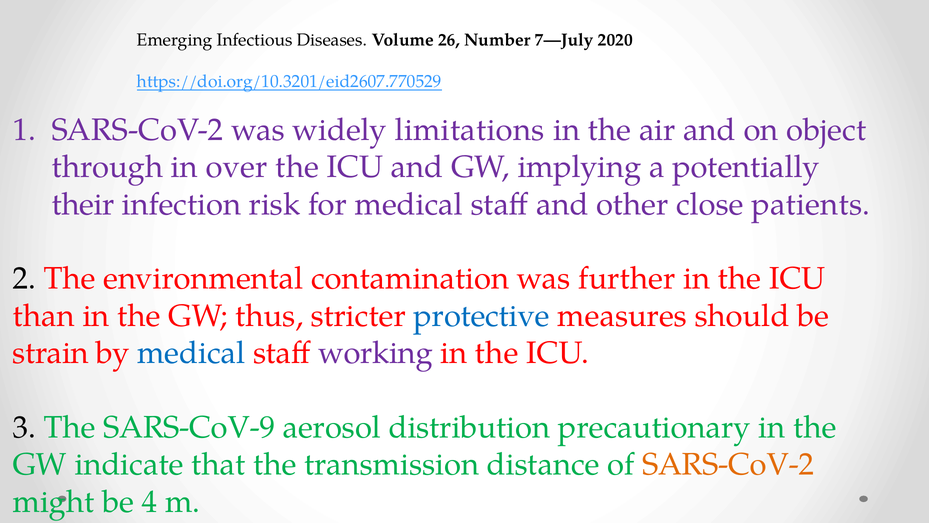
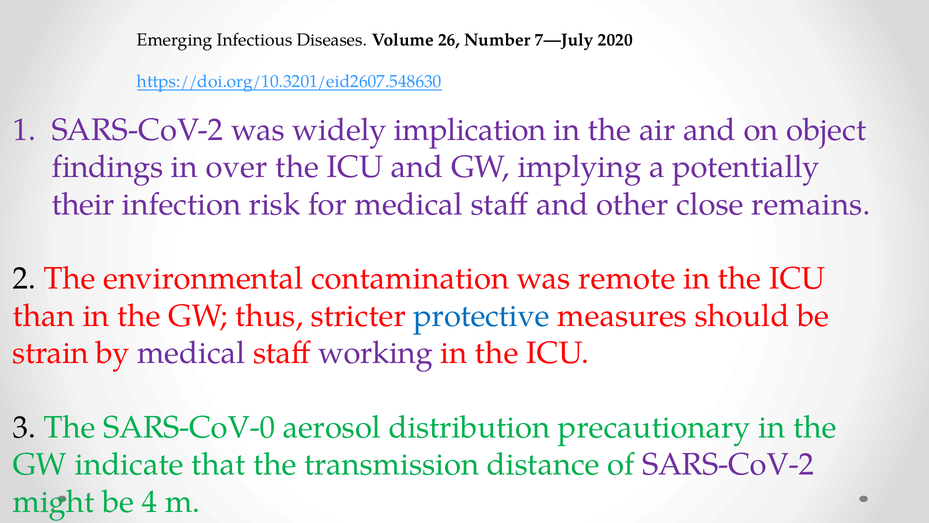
https://doi.org/10.3201/eid2607.770529: https://doi.org/10.3201/eid2607.770529 -> https://doi.org/10.3201/eid2607.548630 (289, 82)
limitations: limitations -> implication (470, 130)
through: through -> findings (108, 167)
patients: patients -> remains (811, 204)
further: further -> remote (627, 278)
medical colour: blue -> purple (191, 353)
SARS-CoV-9: SARS-CoV-9 -> SARS-CoV-0 (189, 427)
SARS-CoV-2 colour: orange -> purple (728, 464)
